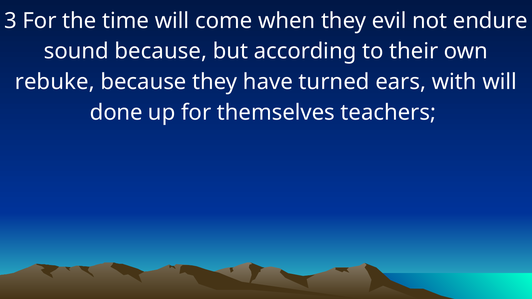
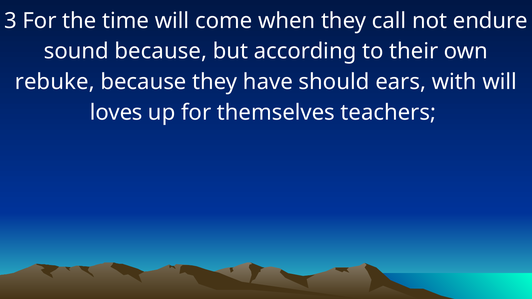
evil: evil -> call (389, 21)
turned: turned -> should (334, 82)
done: done -> loves (116, 112)
